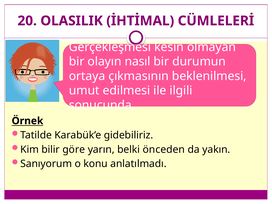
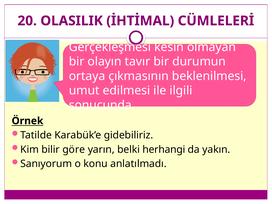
nasıl: nasıl -> tavır (137, 62)
önceden: önceden -> herhangi (164, 149)
